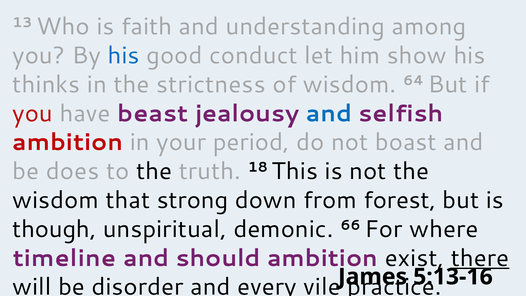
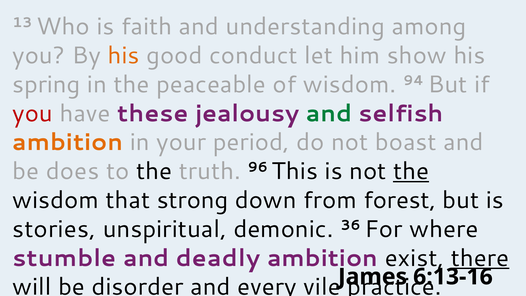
his colour: blue -> orange (124, 56)
thinks: thinks -> spring (46, 84)
strictness: strictness -> peaceable (211, 84)
64: 64 -> 94 (414, 81)
beast: beast -> these (153, 113)
and colour: blue -> green (329, 113)
ambition colour: red -> orange (68, 142)
18: 18 -> 96 (258, 167)
the underline: none -> present (411, 171)
though: though -> stories (54, 229)
66: 66 -> 36 (351, 225)
timeline: timeline -> stumble (64, 258)
should: should -> deadly (218, 258)
5:13-16: 5:13-16 -> 6:13-16 (453, 277)
